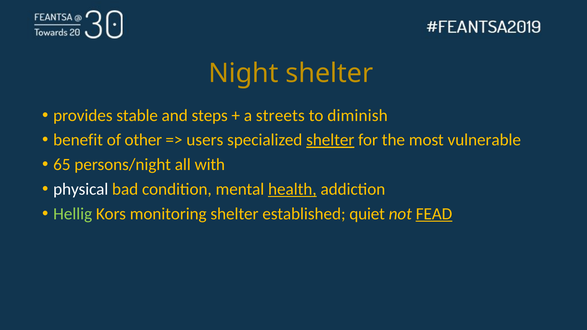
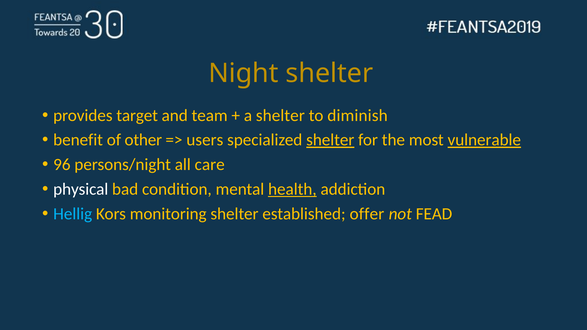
stable: stable -> target (137, 115)
steps: steps -> team (210, 115)
a streets: streets -> shelter (280, 115)
vulnerable underline: none -> present (484, 140)
65: 65 -> 96 (62, 165)
with: with -> care (210, 165)
Hellig colour: light green -> light blue (73, 214)
quiet: quiet -> offer (367, 214)
FEAD underline: present -> none (434, 214)
